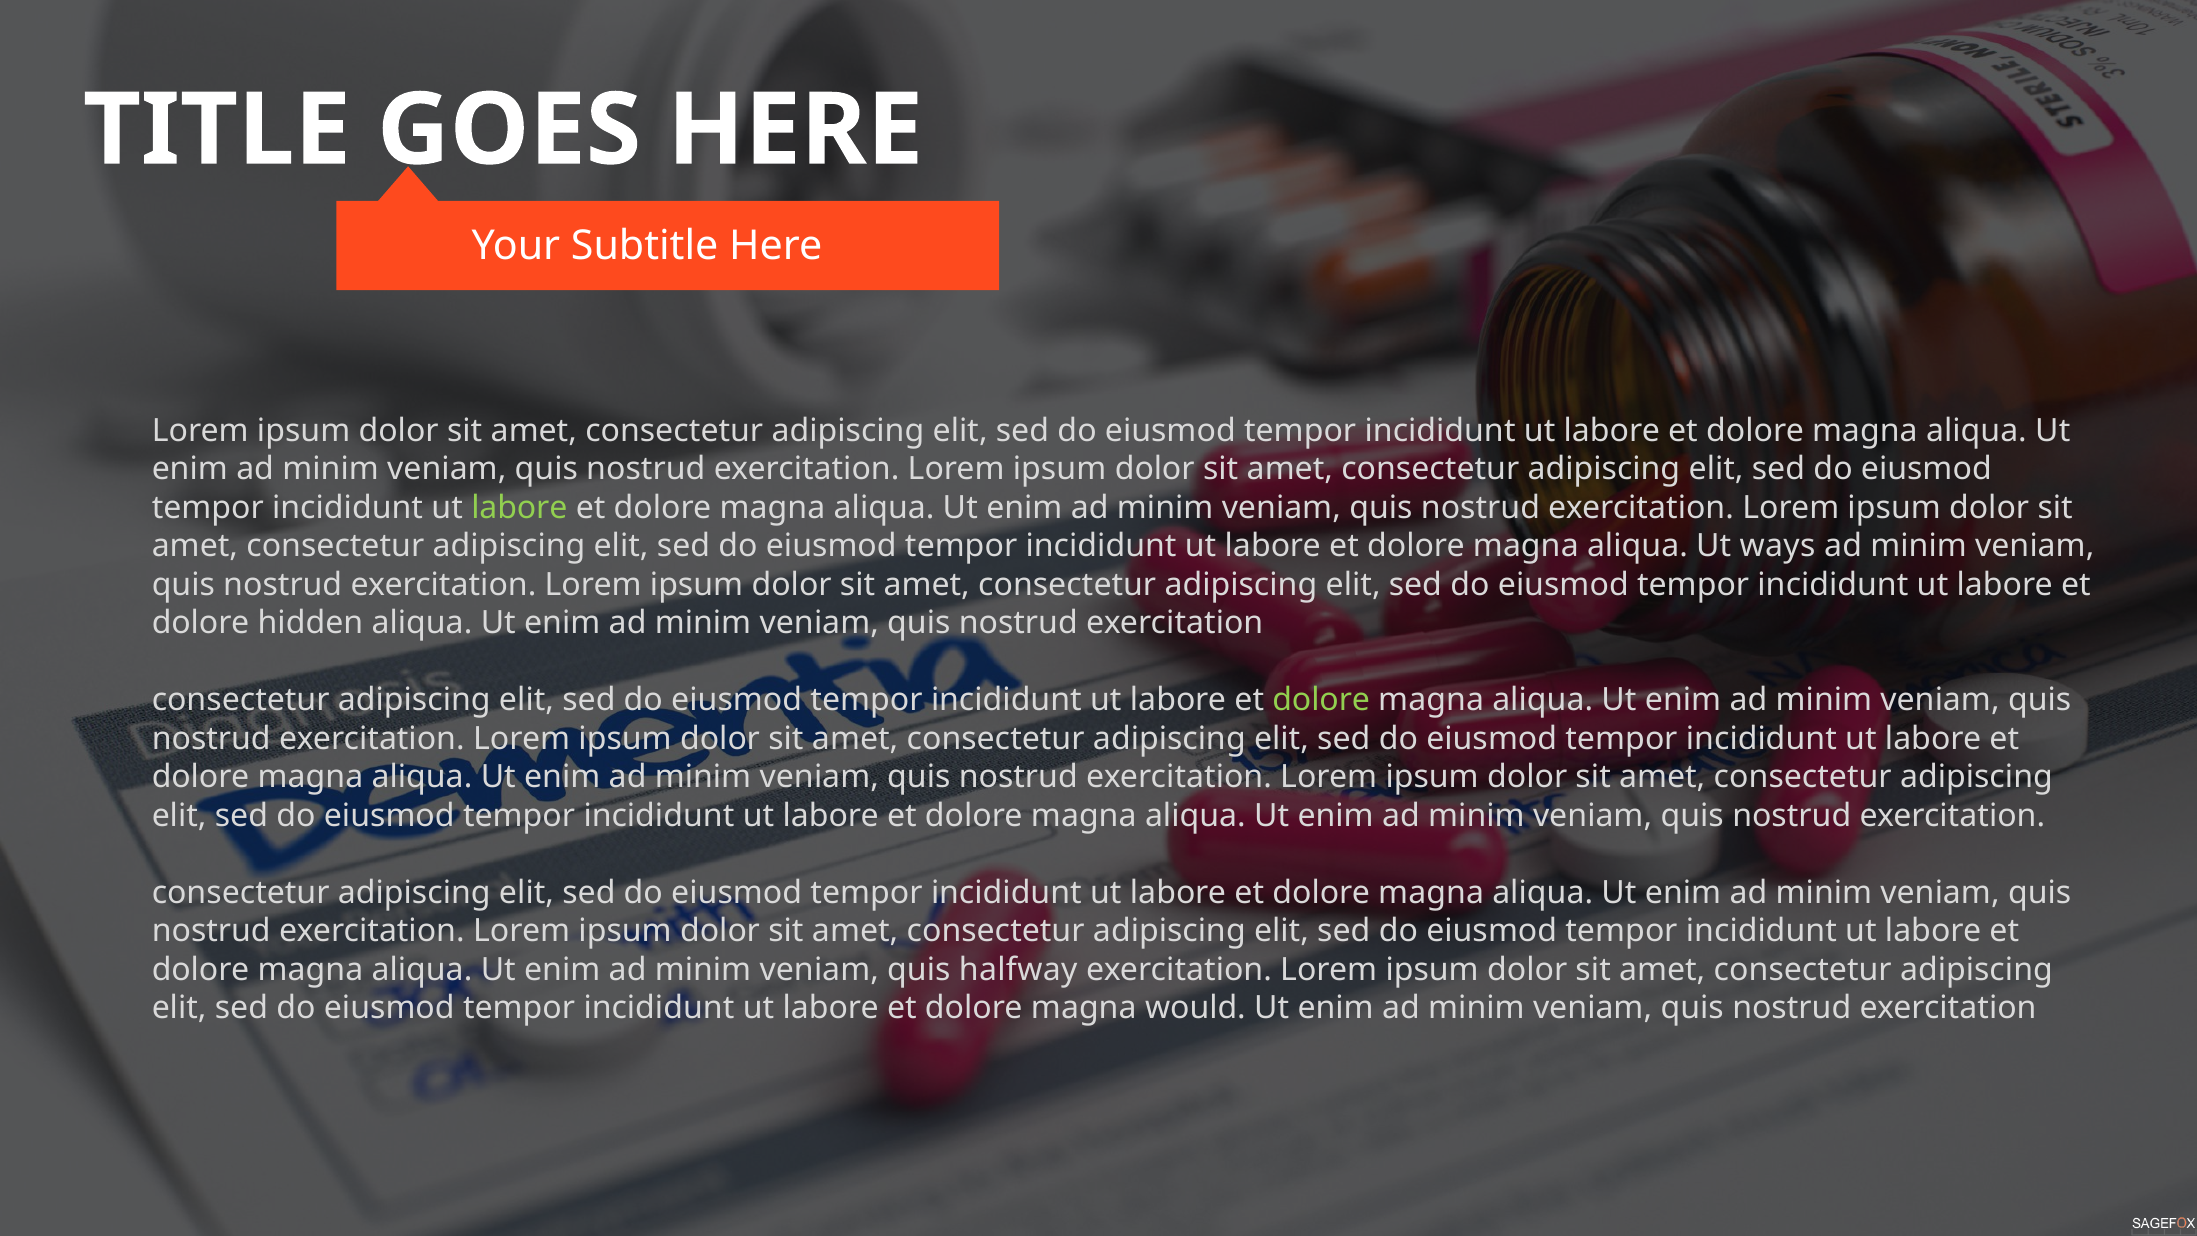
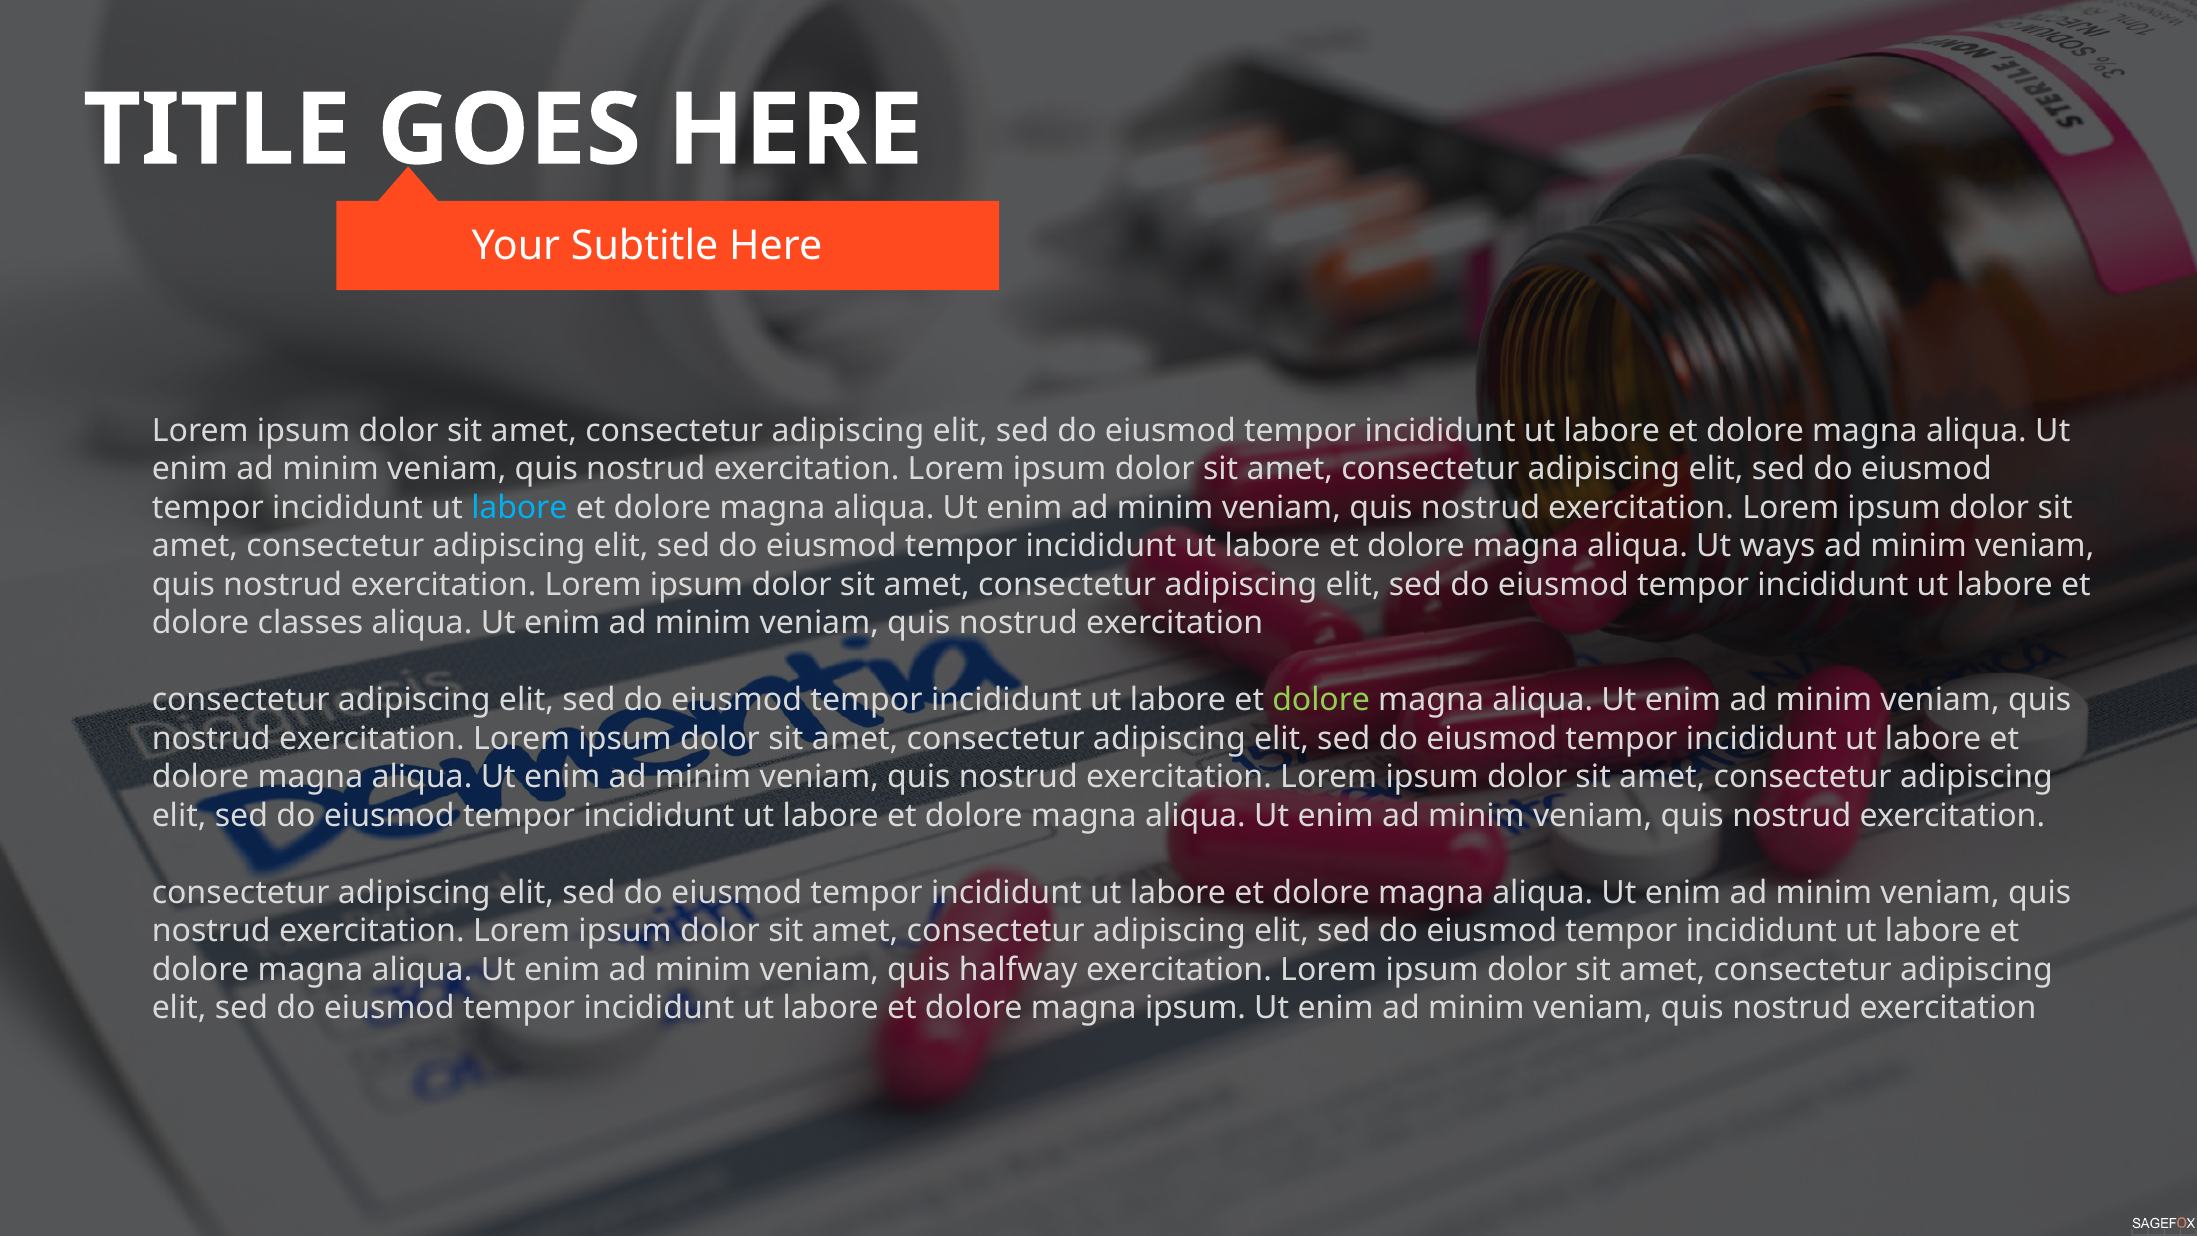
labore colour: light green -> light blue (519, 508)
hidden: hidden -> classes (310, 623)
magna would: would -> ipsum (1195, 1008)
